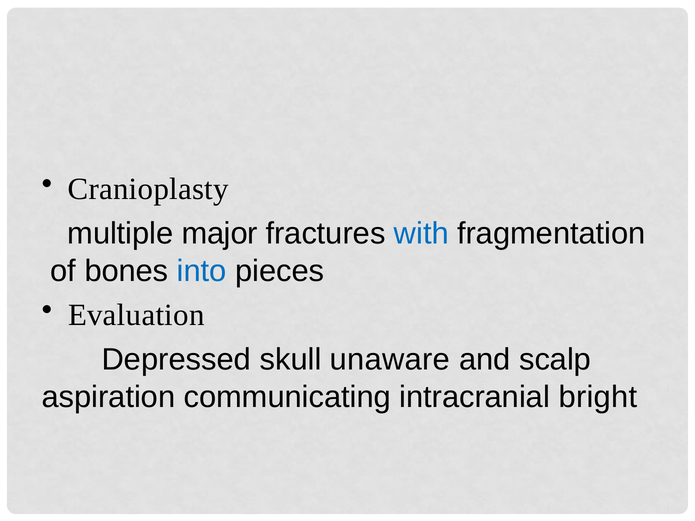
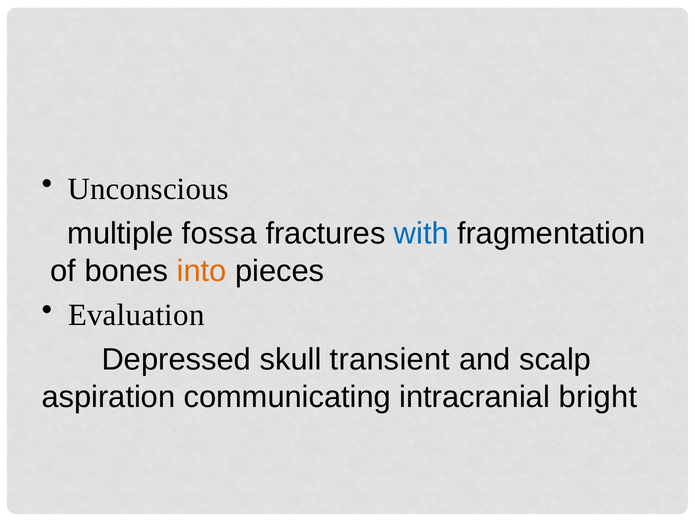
Cranioplasty: Cranioplasty -> Unconscious (148, 189)
major: major -> fossa (219, 234)
into colour: blue -> orange (202, 271)
unaware: unaware -> transient (390, 360)
